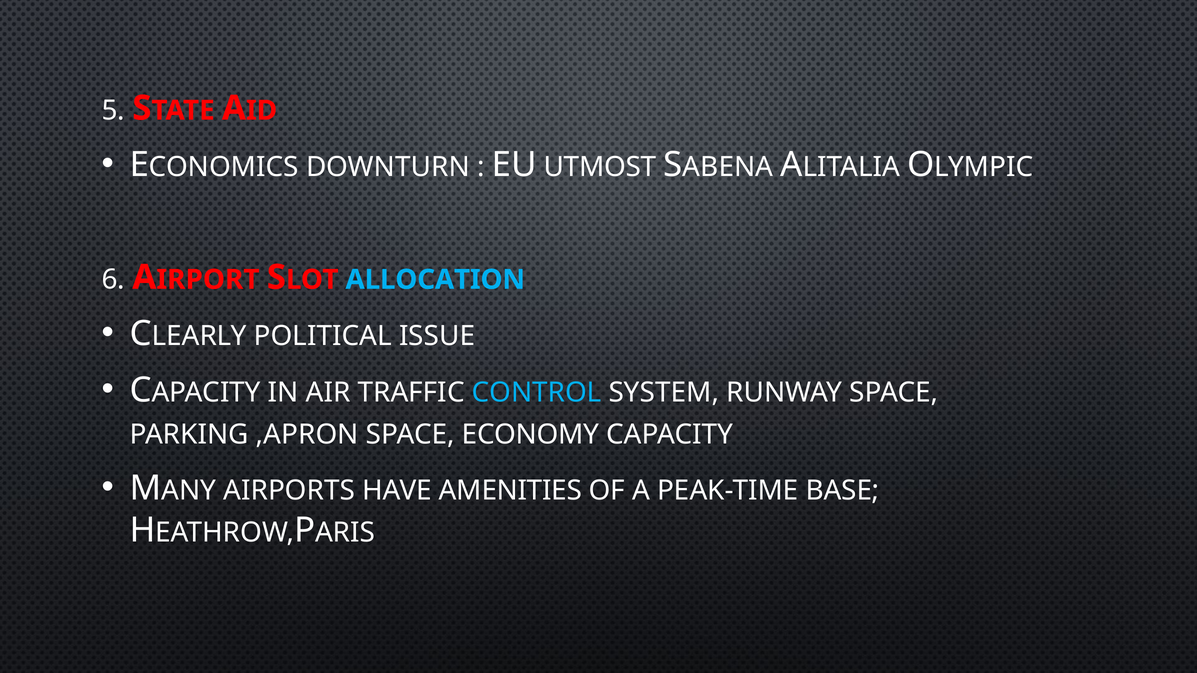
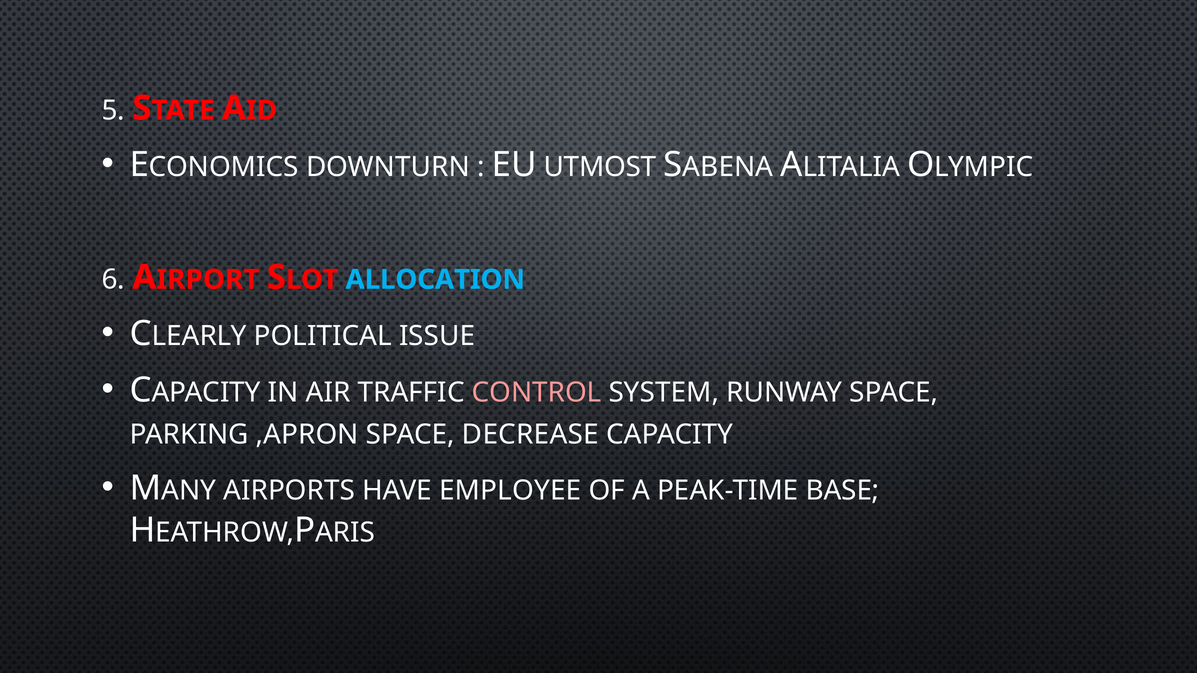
CONTROL colour: light blue -> pink (537, 393)
ECONOMY: ECONOMY -> DECREASE (530, 435)
AMENITIES: AMENITIES -> EMPLOYEE (510, 491)
